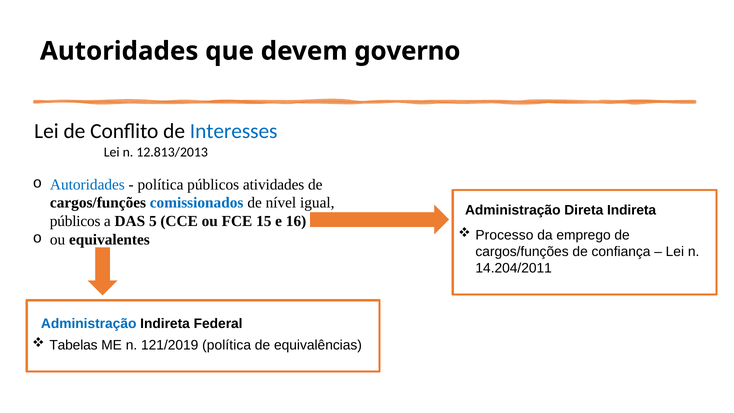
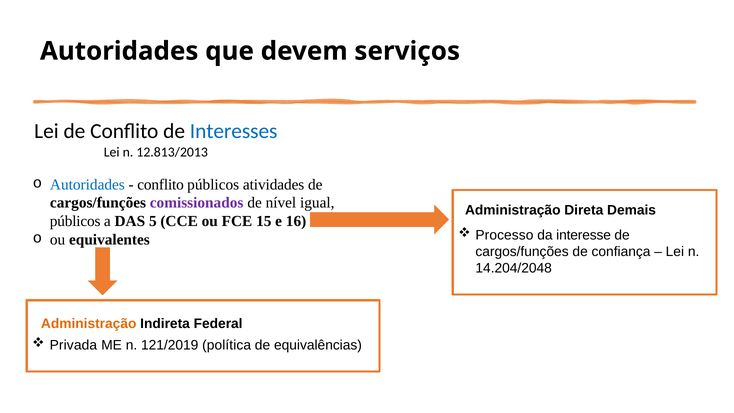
governo: governo -> serviços (407, 51)
política: política -> conflito (161, 184)
comissionados colour: blue -> purple (197, 203)
Direta Indireta: Indireta -> Demais (632, 210)
emprego: emprego -> interesse (584, 235)
14.204/2011: 14.204/2011 -> 14.204/2048 (514, 268)
Administração colour: blue -> orange (89, 324)
Tabelas: Tabelas -> Privada (73, 345)
